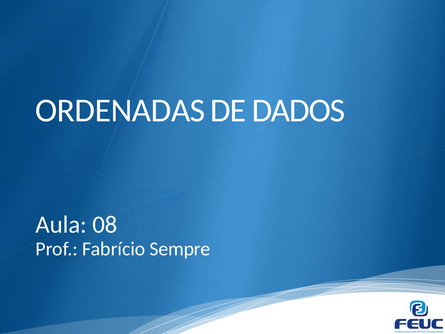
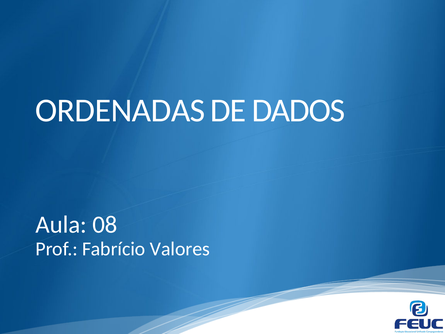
Sempre: Sempre -> Valores (180, 249)
